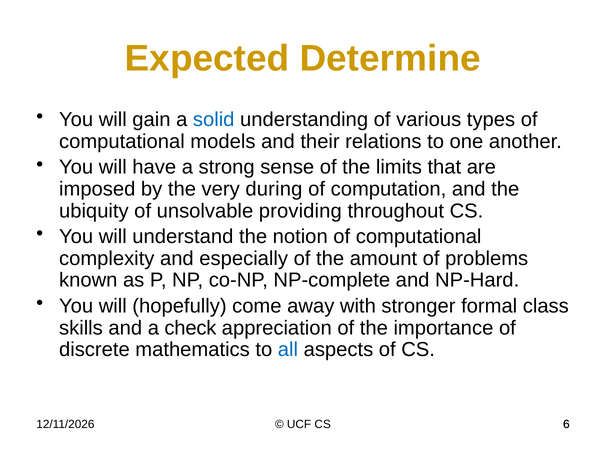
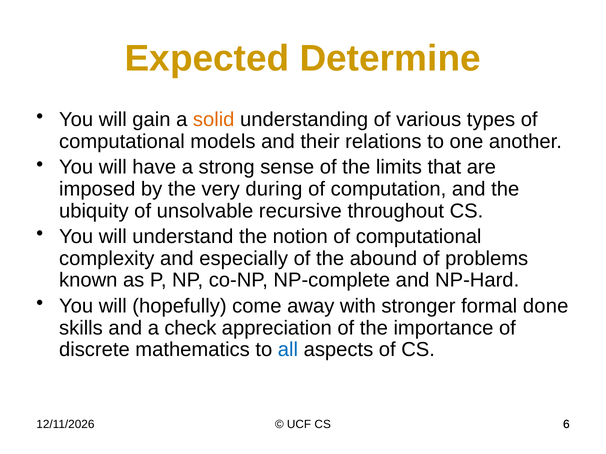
solid colour: blue -> orange (214, 120)
providing: providing -> recursive (300, 211)
amount: amount -> abound (383, 259)
class: class -> done (546, 306)
